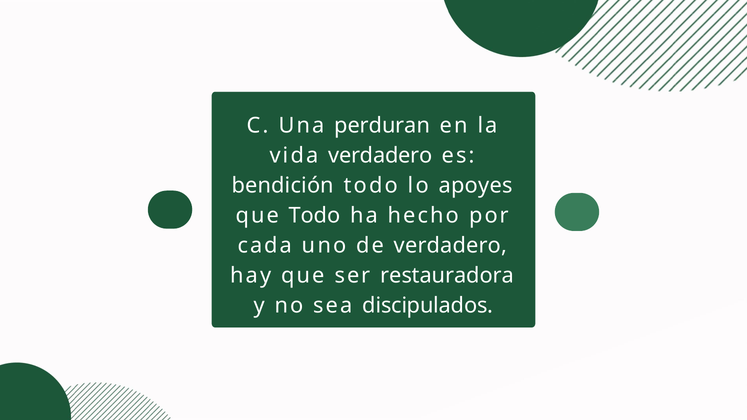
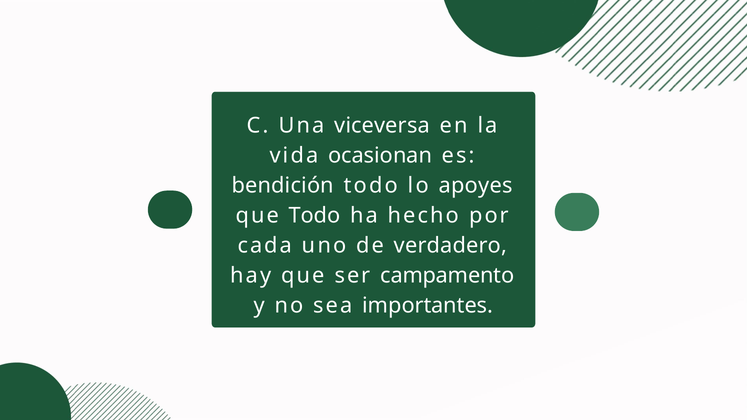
perduran: perduran -> viceversa (382, 125)
vida verdadero: verdadero -> ocasionan (380, 156)
restauradora: restauradora -> campamento (447, 276)
discipulados: discipulados -> importantes (428, 306)
